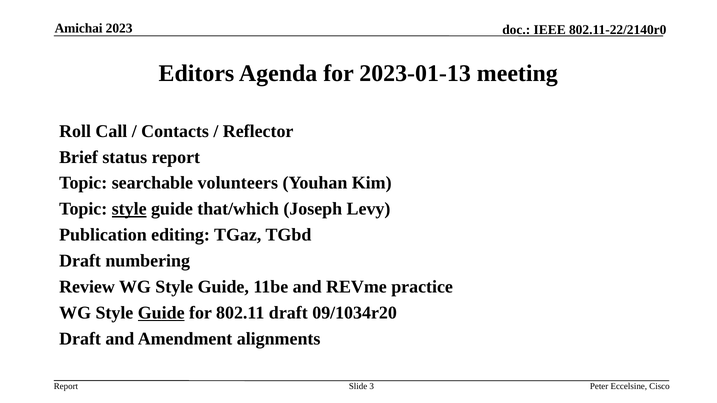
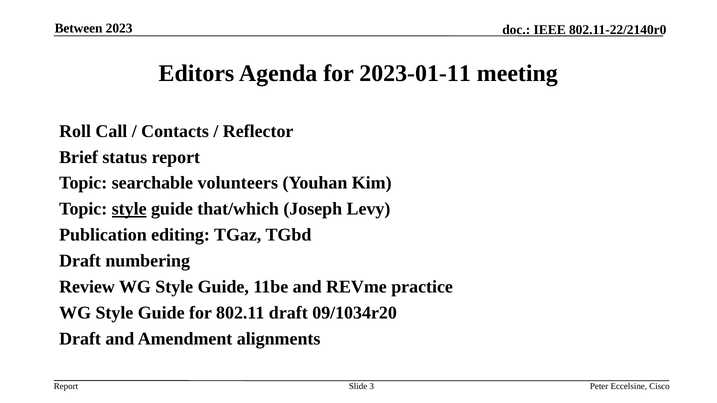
Amichai: Amichai -> Between (79, 29)
2023-01-13: 2023-01-13 -> 2023-01-11 (415, 73)
Guide underline: present -> none (161, 313)
